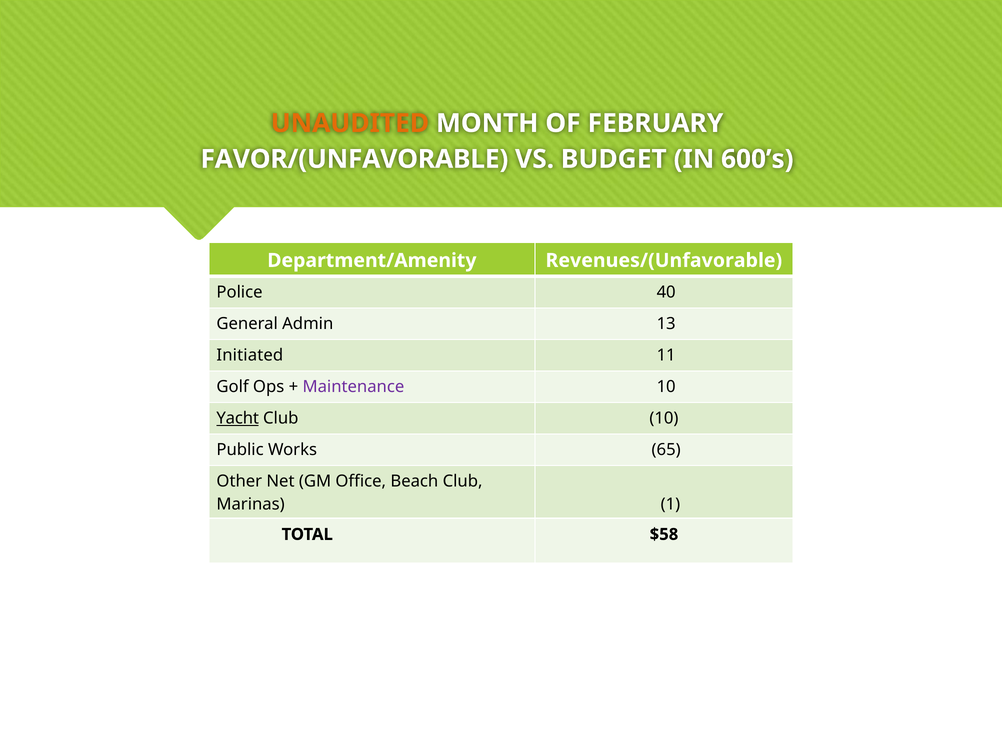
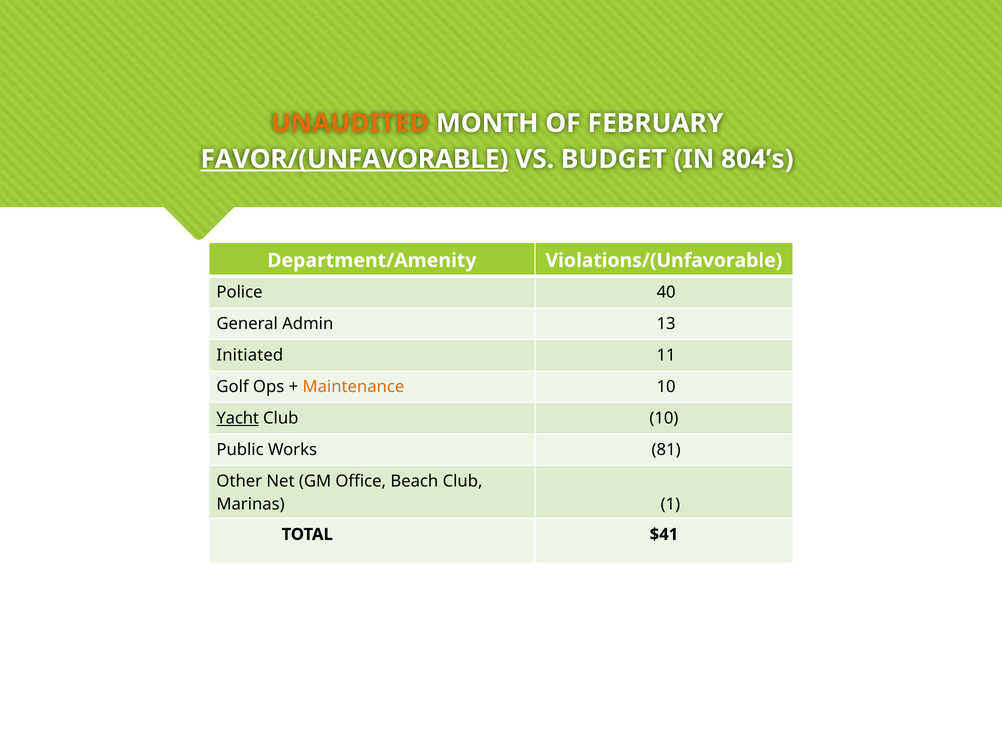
FAVOR/(UNFAVORABLE underline: none -> present (354, 159)
600’s: 600’s -> 804’s (757, 159)
Revenues/(Unfavorable: Revenues/(Unfavorable -> Violations/(Unfavorable (664, 261)
Maintenance colour: purple -> orange (353, 387)
65: 65 -> 81 (666, 450)
$58: $58 -> $41 (664, 535)
